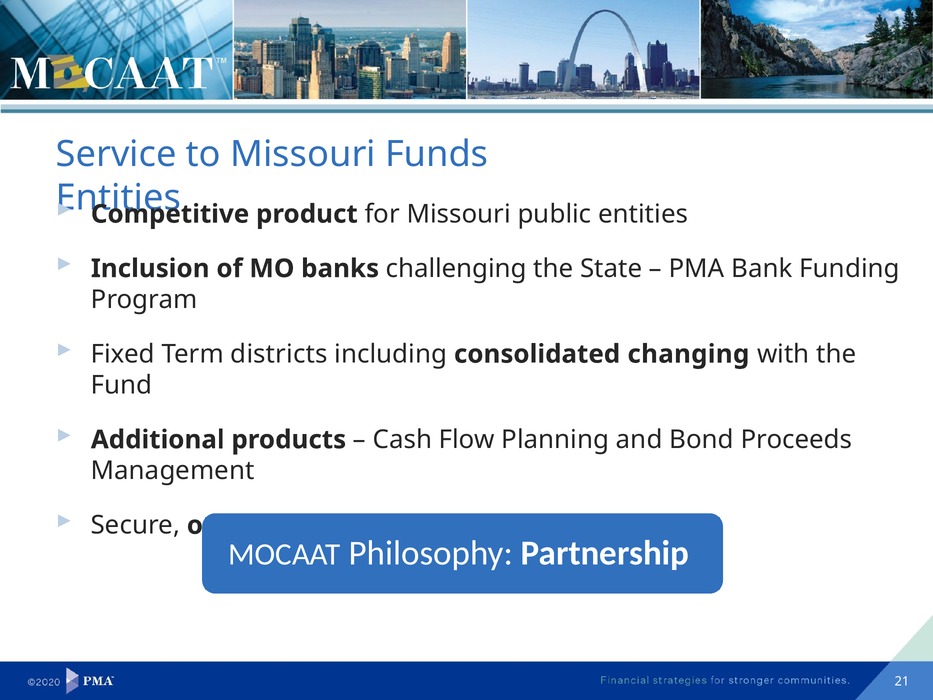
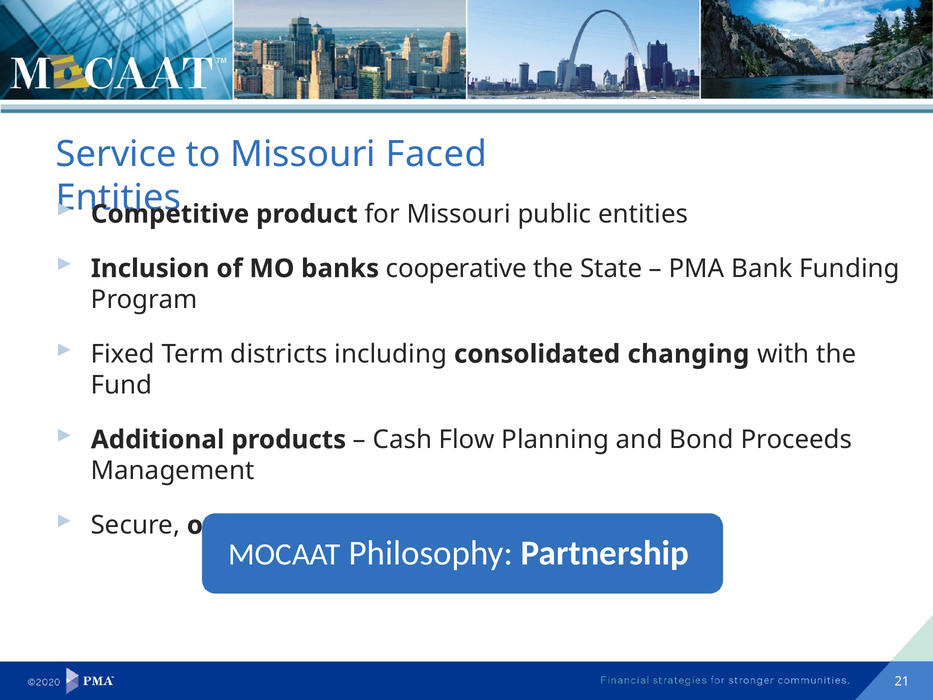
Funds: Funds -> Faced (436, 154)
challenging: challenging -> cooperative (456, 268)
